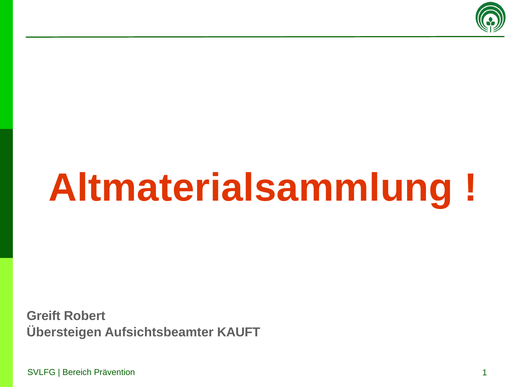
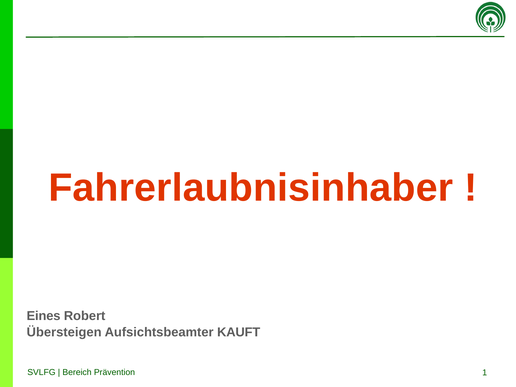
Altmaterialsammlung: Altmaterialsammlung -> Fahrerlaubnisinhaber (251, 188)
Greift: Greift -> Eines (44, 316)
